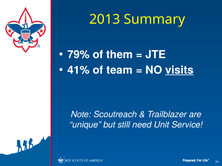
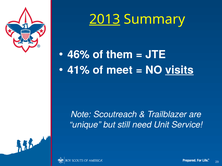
2013 underline: none -> present (105, 19)
79%: 79% -> 46% (79, 55)
team: team -> meet (119, 70)
